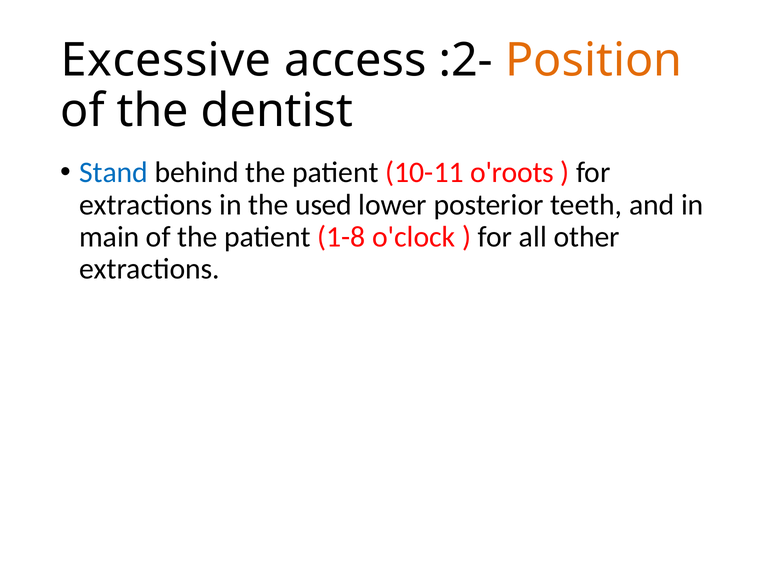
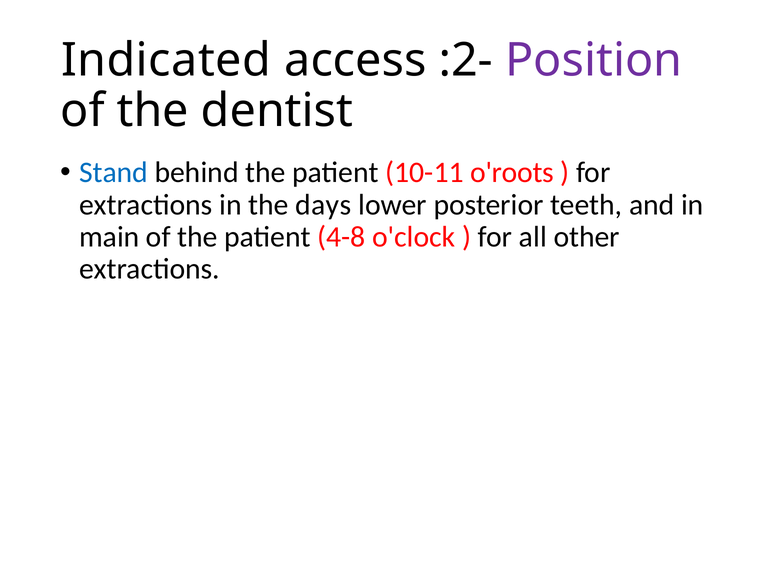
Excessive: Excessive -> Indicated (166, 60)
Position colour: orange -> purple (594, 60)
used: used -> days (323, 205)
1-8: 1-8 -> 4-8 (341, 237)
